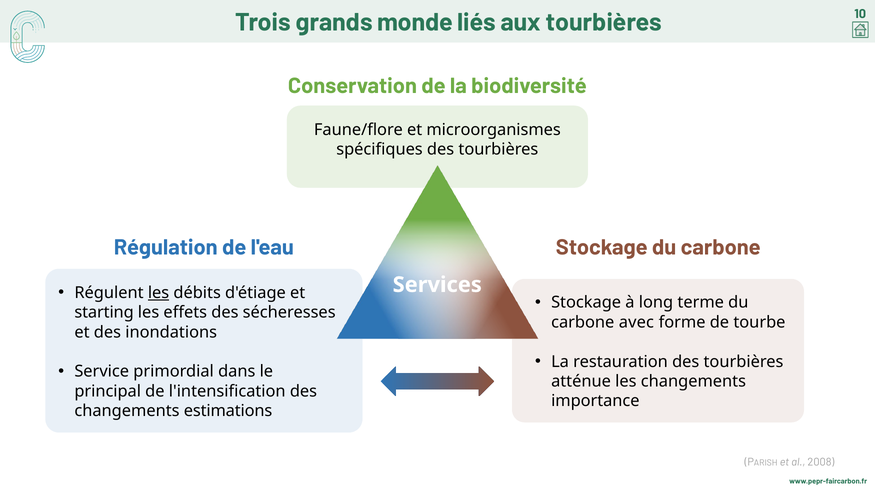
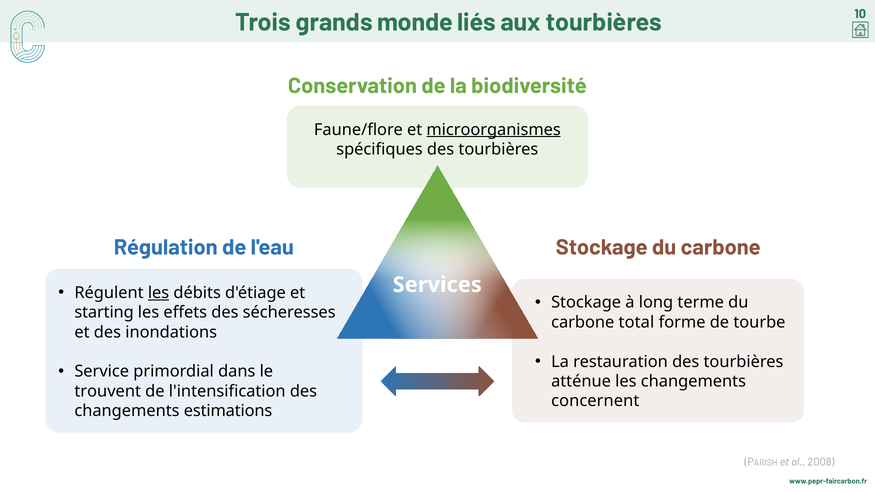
microorganismes underline: none -> present (494, 130)
avec: avec -> total (636, 322)
principal: principal -> trouvent (108, 391)
importance: importance -> concernent (595, 401)
